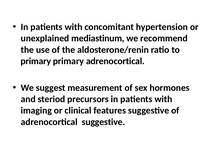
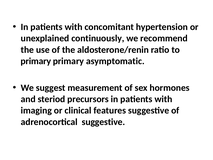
mediastinum: mediastinum -> continuously (98, 38)
primary adrenocortical: adrenocortical -> asymptomatic (115, 61)
